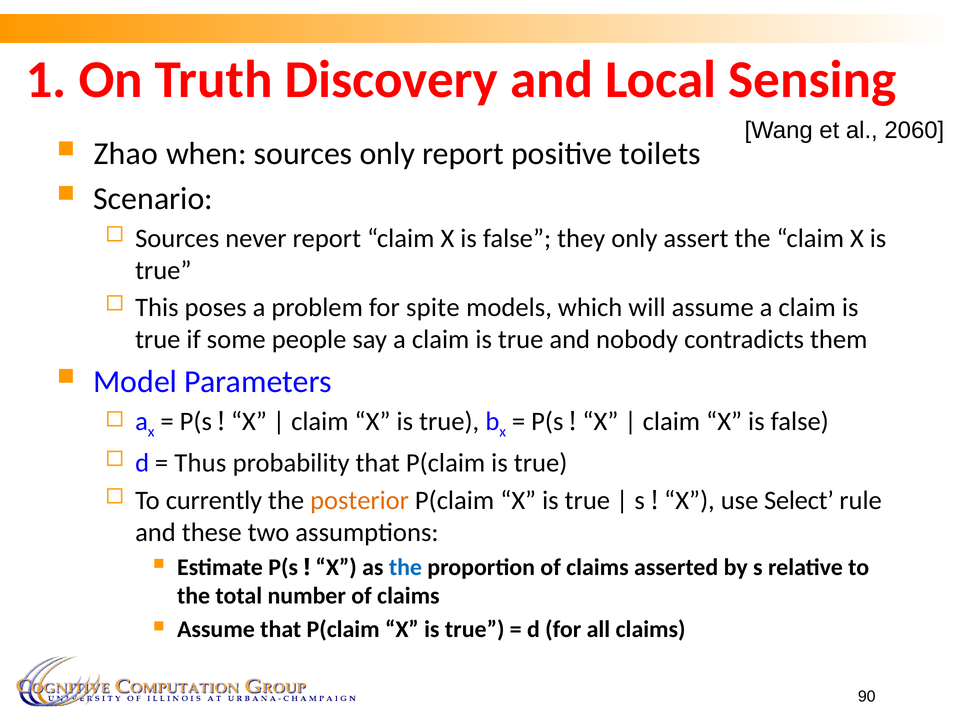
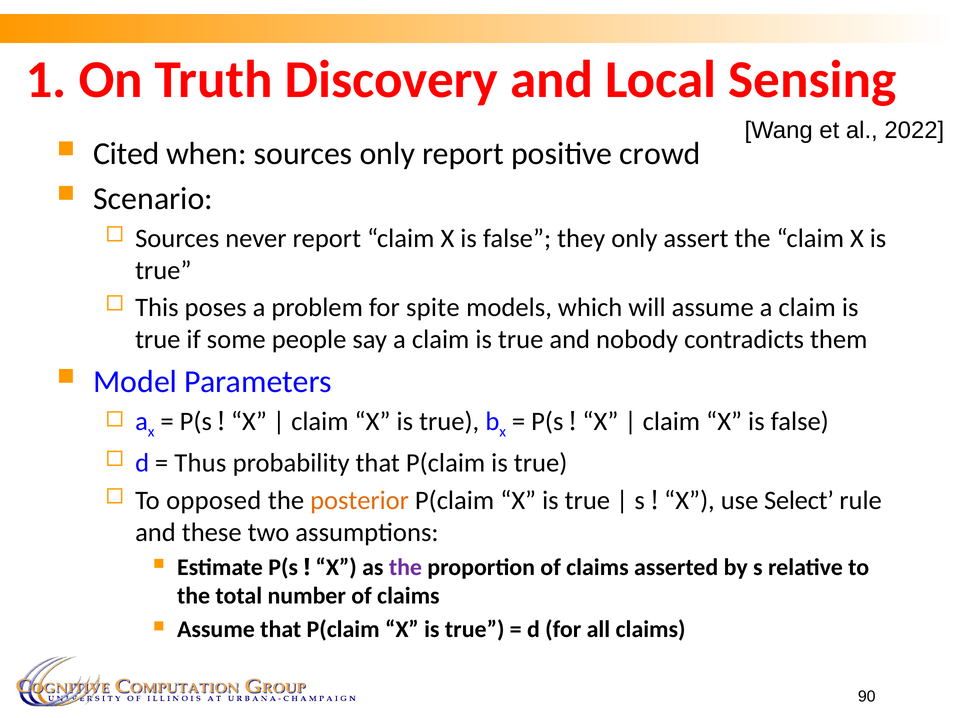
2060: 2060 -> 2022 (914, 130)
Zhao: Zhao -> Cited (126, 154)
toilets: toilets -> crowd (660, 154)
currently: currently -> opposed (214, 500)
the colour: blue -> purple (405, 567)
